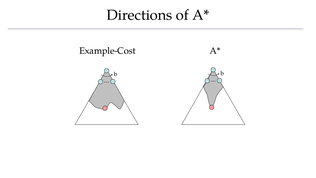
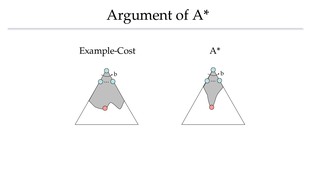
Directions: Directions -> Argument (140, 15)
